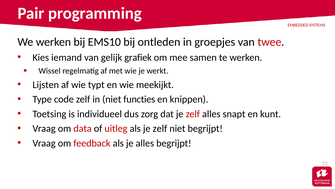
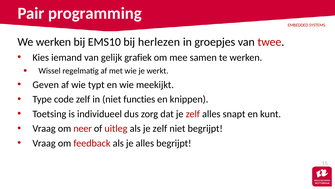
ontleden: ontleden -> herlezen (159, 42)
Lijsten: Lijsten -> Geven (46, 84)
data: data -> neer (83, 128)
